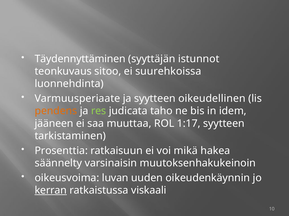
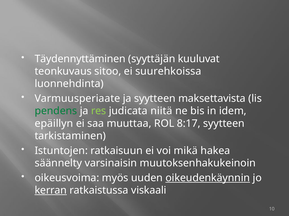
istunnot: istunnot -> kuuluvat (199, 59)
oikeudellinen: oikeudellinen -> maksettavista (212, 99)
pendens colour: orange -> green (56, 111)
taho: taho -> niitä (161, 111)
jääneen: jääneen -> epäillyn (54, 124)
1:17: 1:17 -> 8:17 (189, 124)
Prosenttia: Prosenttia -> Istuntojen (61, 151)
luvan: luvan -> myös (115, 178)
oikeudenkäynnin underline: none -> present (208, 178)
